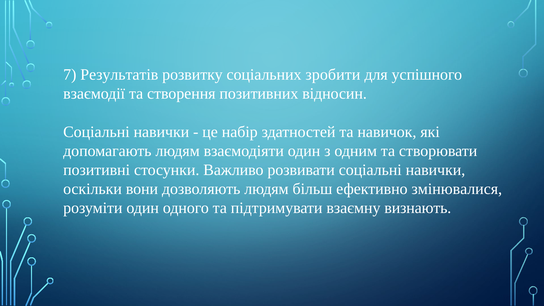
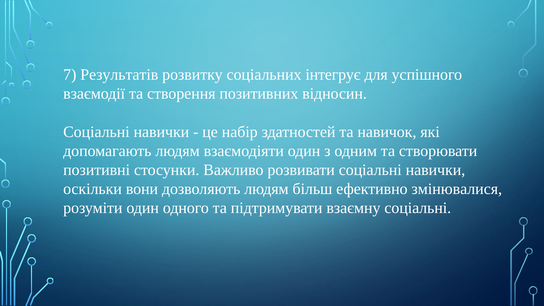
зробити: зробити -> інтегрує (333, 75)
взаємну визнають: визнають -> соціальні (418, 208)
